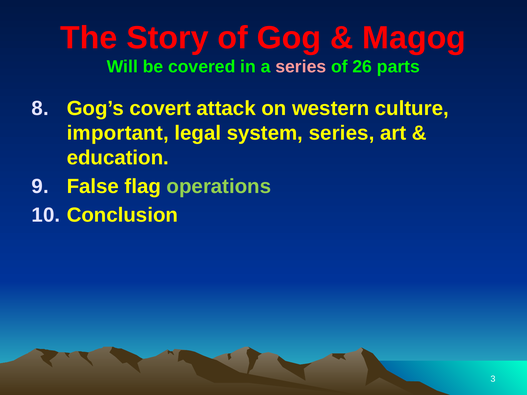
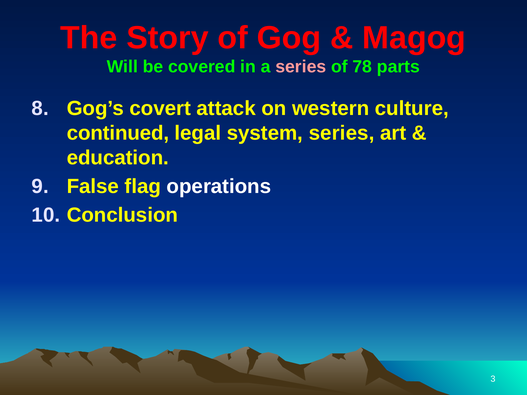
26: 26 -> 78 (362, 67)
important: important -> continued (118, 133)
operations colour: light green -> white (219, 187)
